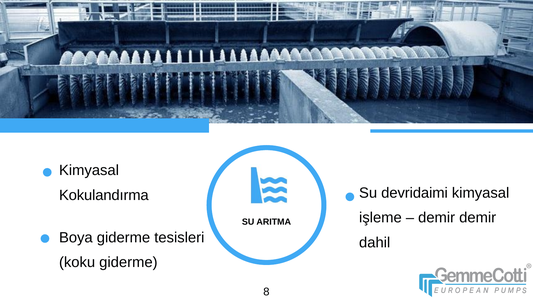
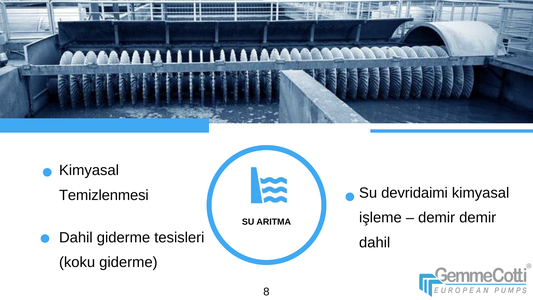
Kokulandırma: Kokulandırma -> Temizlenmesi (104, 195)
Boya: Boya -> Dahil (76, 237)
